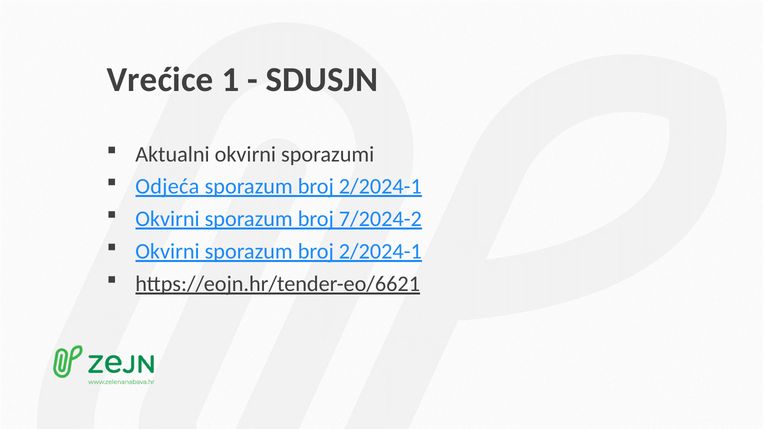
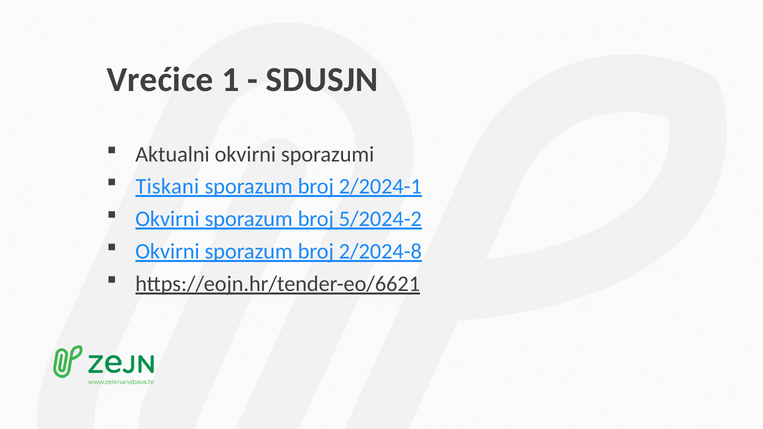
Odjeća: Odjeća -> Tiskani (167, 187)
7/2024-2: 7/2024-2 -> 5/2024-2 (380, 219)
Okvirni sporazum broj 2/2024-1: 2/2024-1 -> 2/2024-8 (380, 251)
